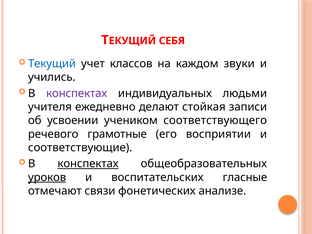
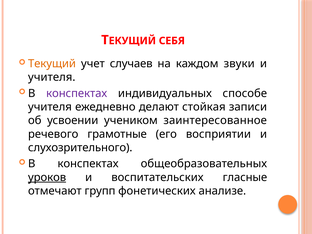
Текущий colour: blue -> orange (52, 64)
классов: классов -> случаев (131, 64)
учились: учились -> учителя (52, 77)
людьми: людьми -> способе (245, 93)
соответствующего: соответствующего -> заинтересованное (215, 121)
соответствующие: соответствующие -> слухозрительного (80, 148)
конспектах underline: present -> none (88, 164)
связи: связи -> групп (100, 191)
